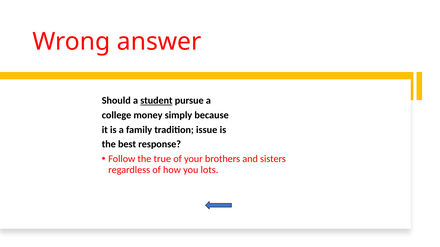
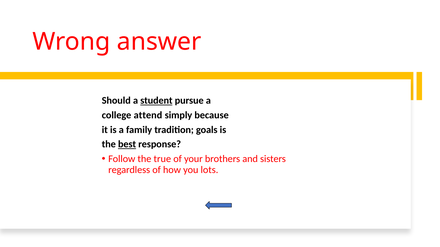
money: money -> attend (148, 115)
issue: issue -> goals (207, 130)
best underline: none -> present (127, 145)
